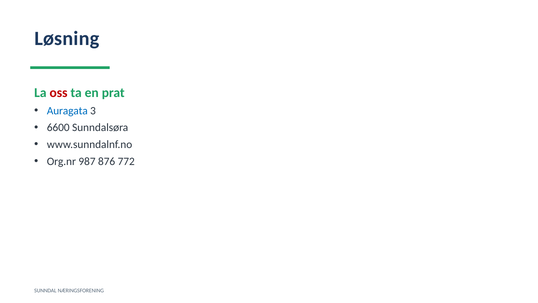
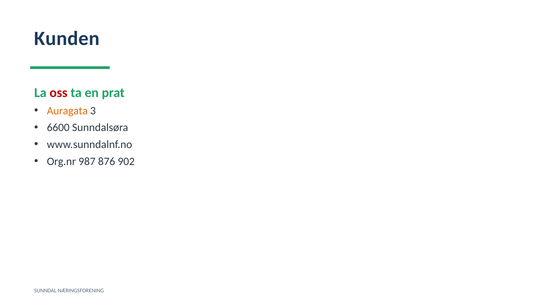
Løsning: Løsning -> Kunden (67, 38)
Auragata colour: blue -> orange (67, 111)
772: 772 -> 902 (126, 161)
